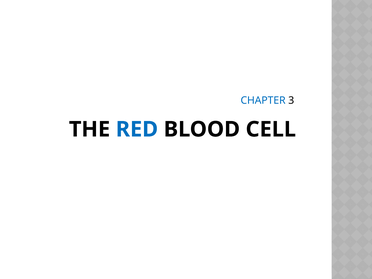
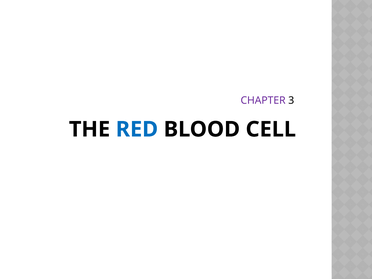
CHAPTER colour: blue -> purple (263, 100)
